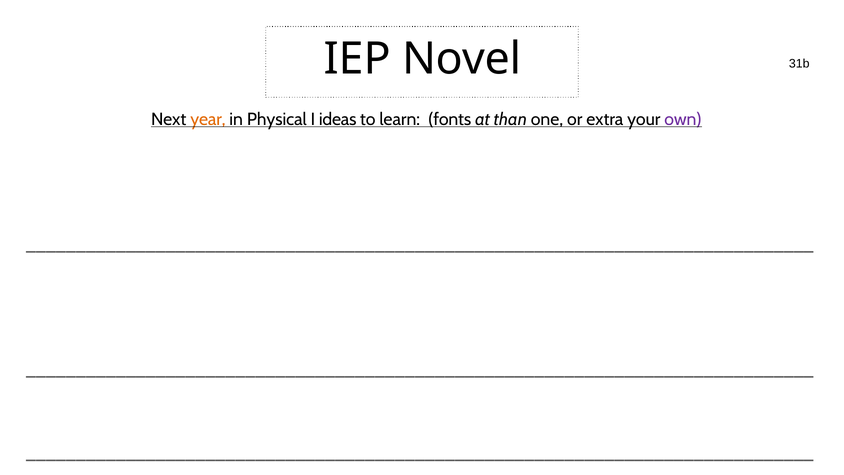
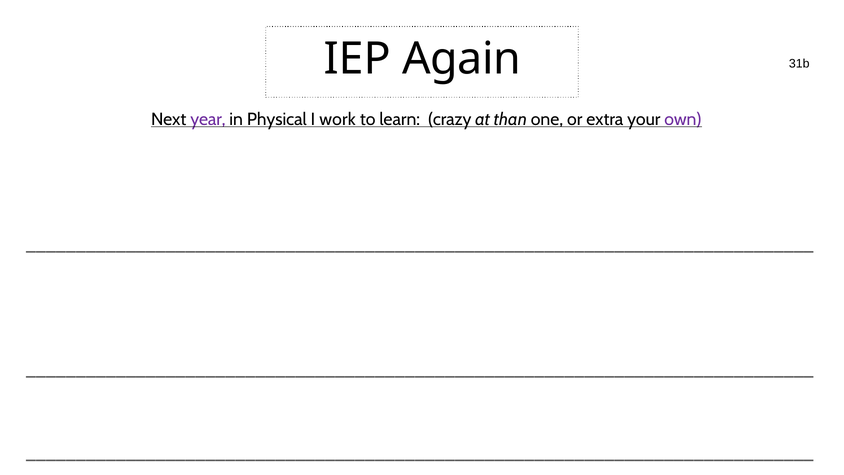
Novel: Novel -> Again (462, 59)
year colour: orange -> purple (208, 120)
ideas: ideas -> work (337, 120)
fonts: fonts -> crazy (450, 120)
